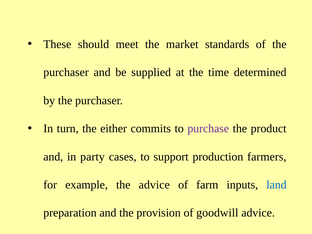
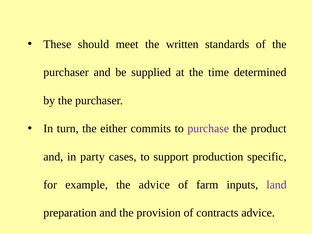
market: market -> written (182, 44)
farmers: farmers -> specific (267, 157)
land colour: blue -> purple (276, 185)
goodwill: goodwill -> contracts (217, 213)
